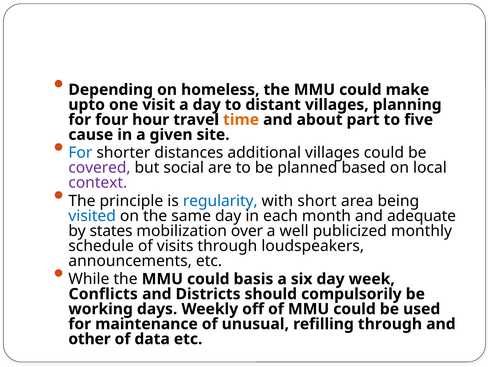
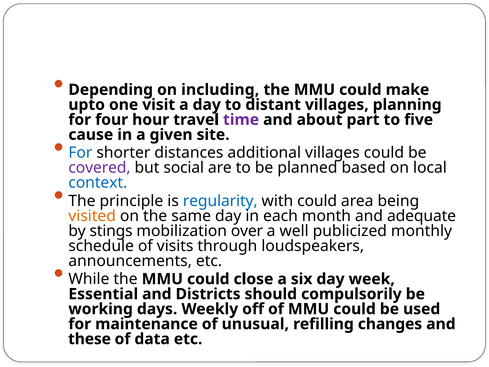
homeless: homeless -> including (220, 90)
time colour: orange -> purple (241, 120)
context colour: purple -> blue (98, 183)
with short: short -> could (317, 201)
visited colour: blue -> orange (92, 216)
states: states -> stings (111, 231)
basis: basis -> close (253, 279)
Conflicts: Conflicts -> Essential (103, 294)
refilling through: through -> changes (390, 324)
other: other -> these (90, 339)
